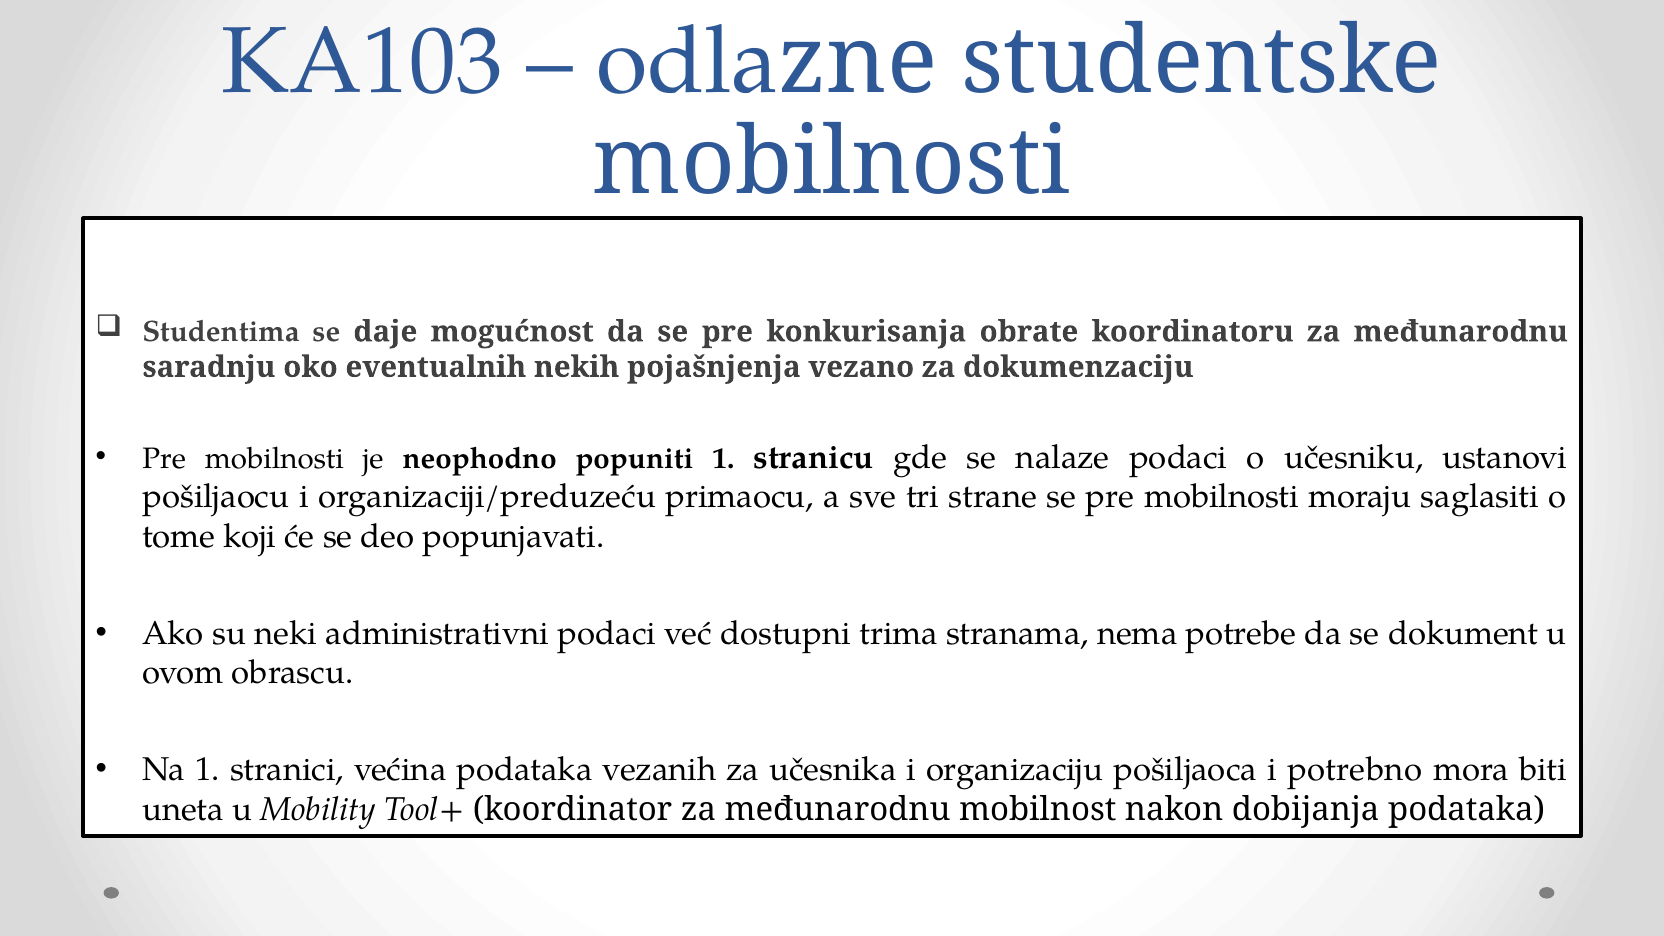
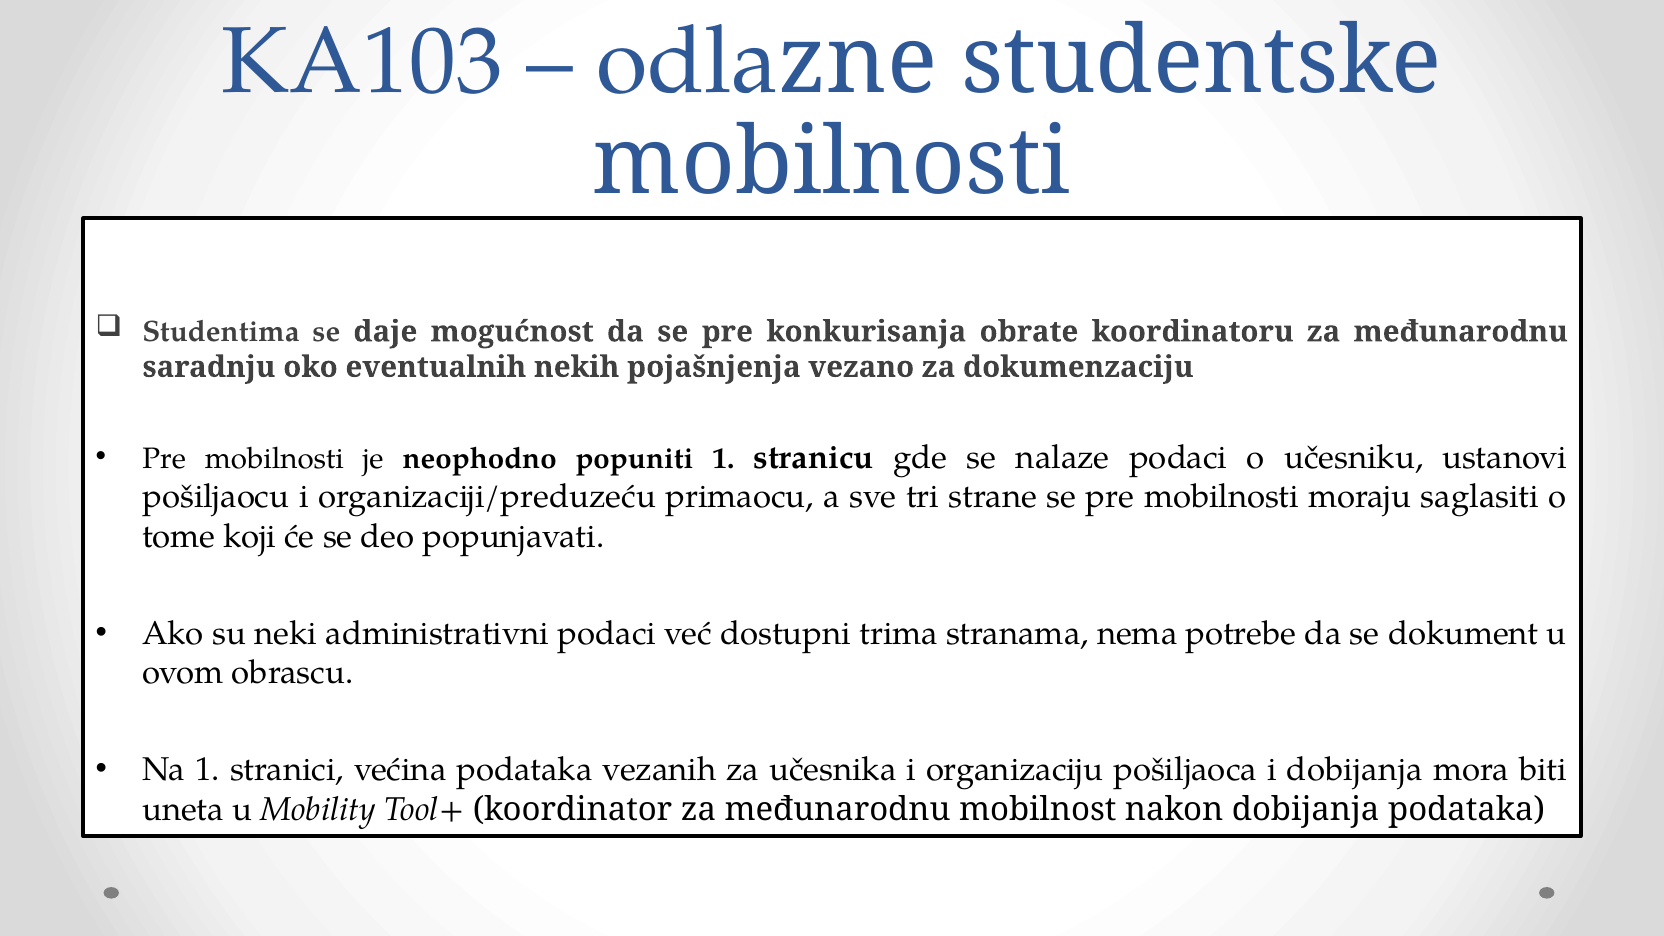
i potrebno: potrebno -> dobijanja (1355, 770)
